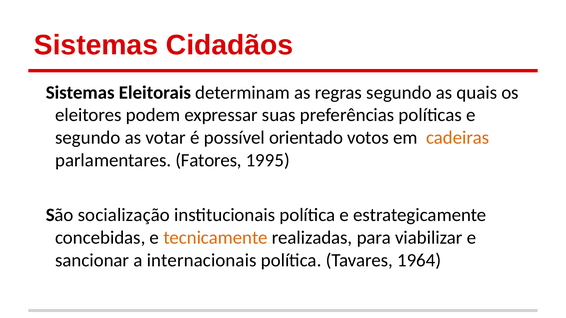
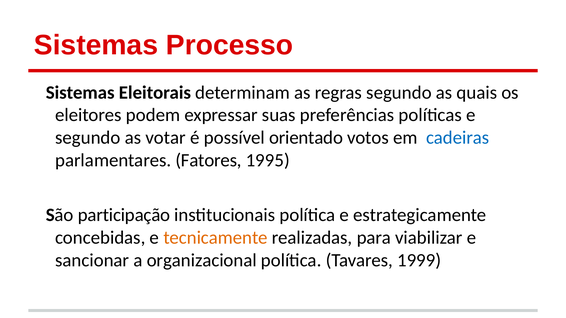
Cidadãos: Cidadãos -> Processo (230, 45)
cadeiras colour: orange -> blue (458, 138)
socialização: socialização -> participação (124, 215)
internacionais: internacionais -> organizacional (202, 261)
1964: 1964 -> 1999 (419, 261)
